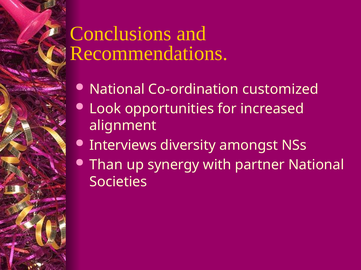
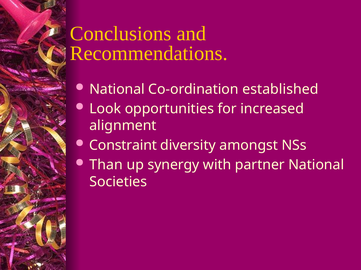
customized: customized -> established (280, 89)
Interviews: Interviews -> Constraint (123, 146)
